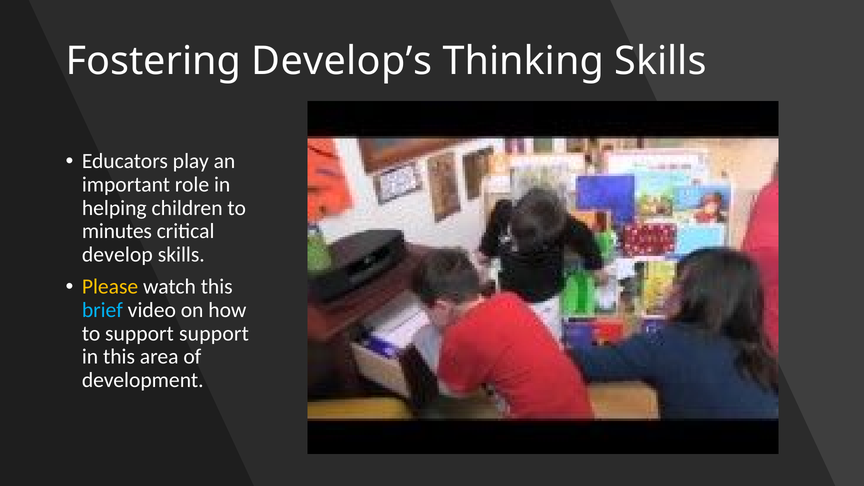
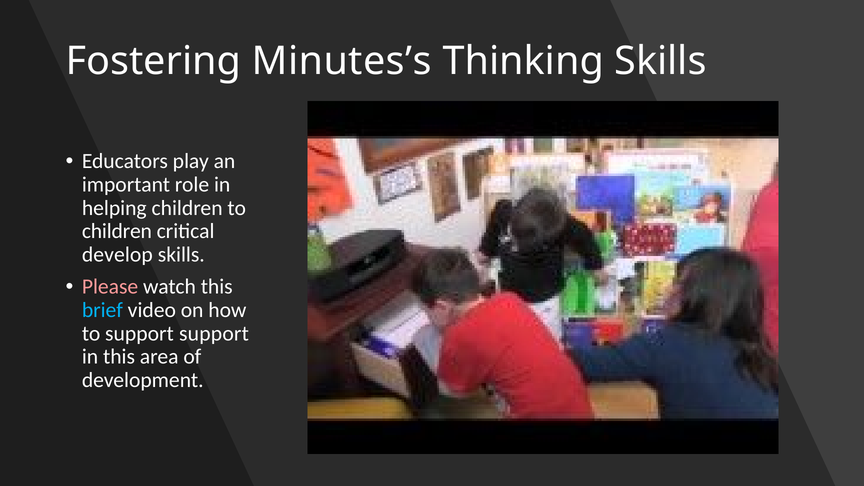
Develop’s: Develop’s -> Minutes’s (342, 61)
minutes: minutes -> children (117, 231)
Please colour: yellow -> pink (110, 287)
